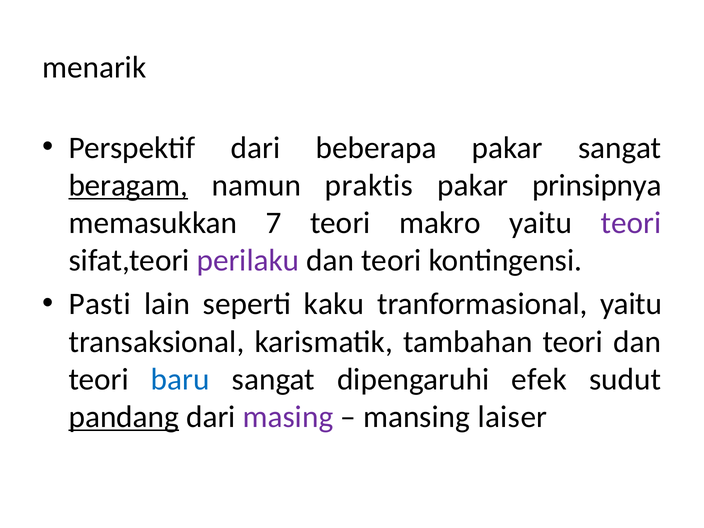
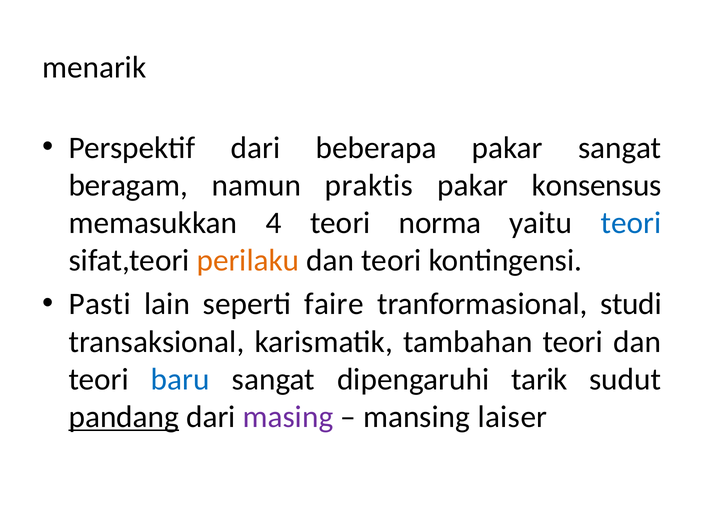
beragam underline: present -> none (128, 185)
prinsipnya: prinsipnya -> konsensus (597, 185)
7: 7 -> 4 (274, 223)
makro: makro -> norma (440, 223)
teori colour: purple -> blue (631, 223)
perilaku colour: purple -> orange (248, 260)
kaku: kaku -> faire (334, 304)
tranformasional yaitu: yaitu -> studi (631, 304)
efek: efek -> tarik (539, 379)
